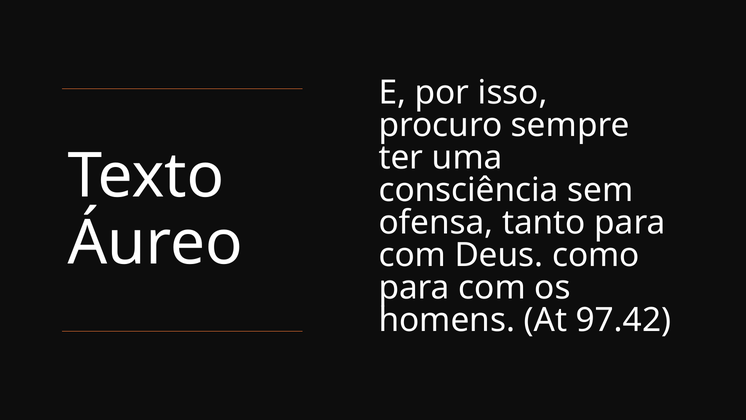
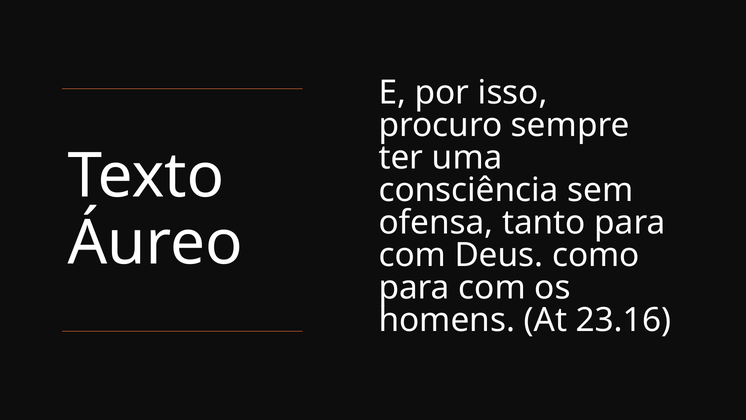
97.42: 97.42 -> 23.16 (623, 320)
